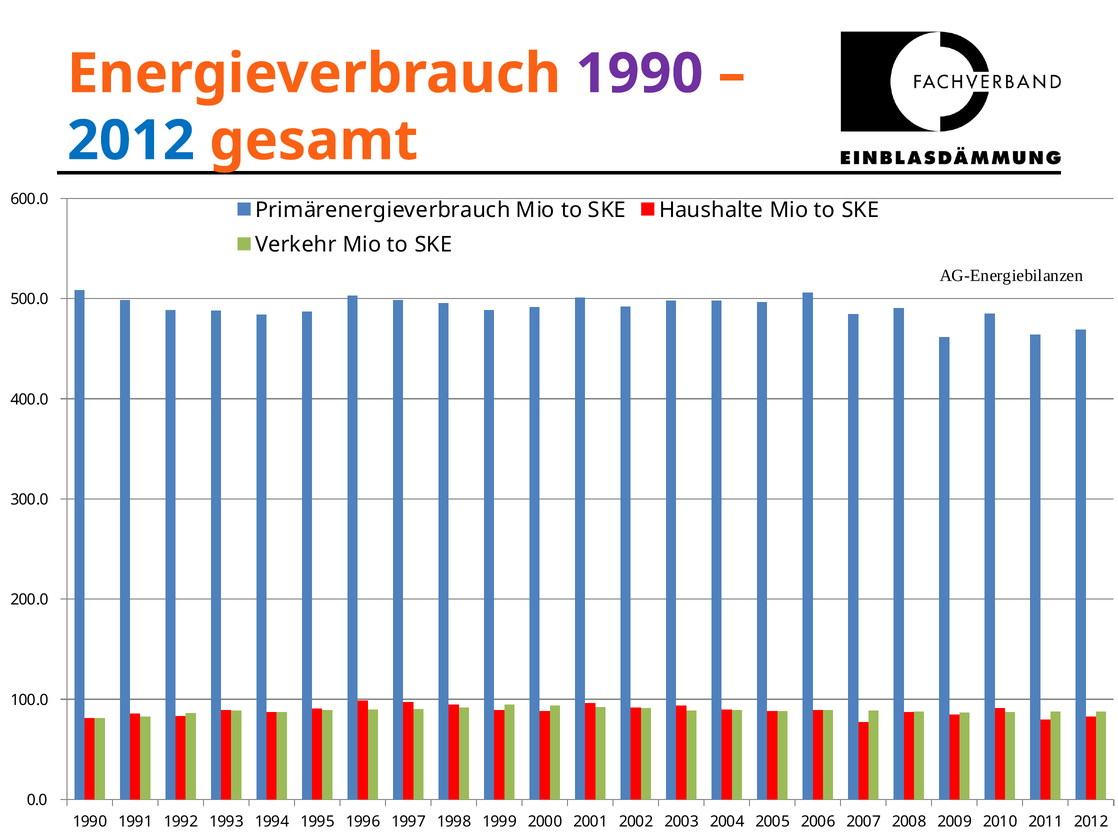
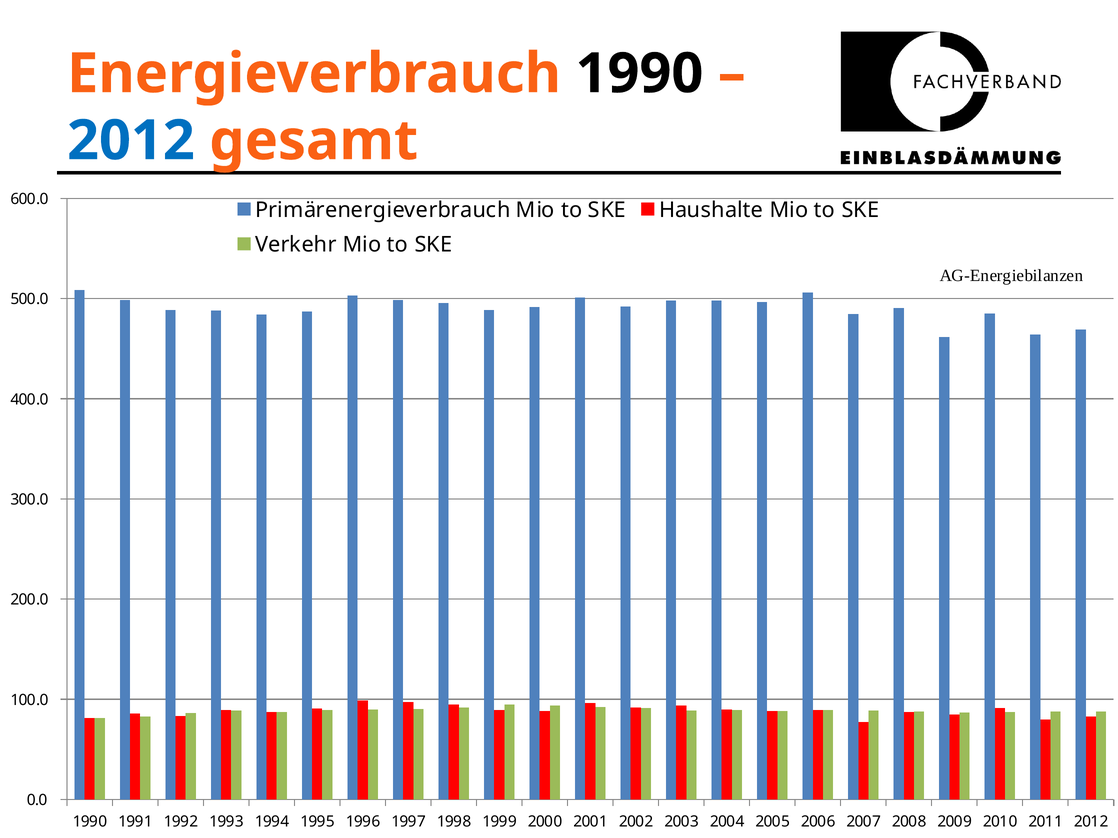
1990 colour: purple -> black (639, 74)
